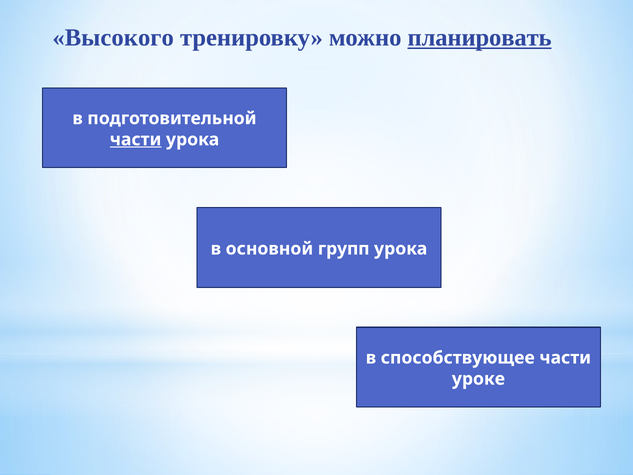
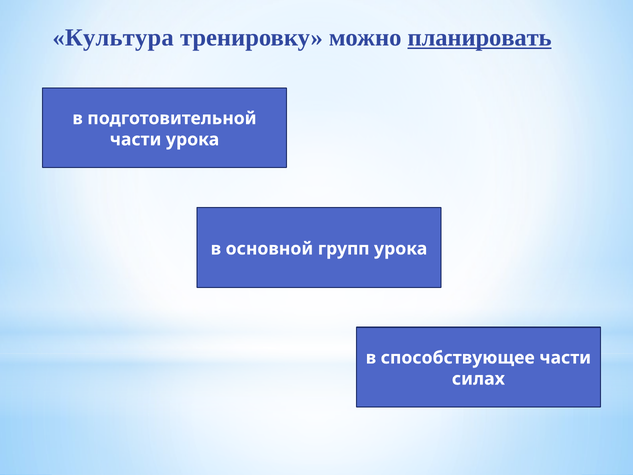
Высокого: Высокого -> Культура (113, 38)
части underline: present -> none (136, 139)
уроке: уроке -> силах (478, 379)
